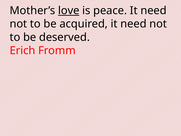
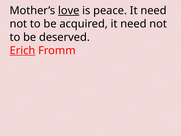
Erich underline: none -> present (22, 50)
